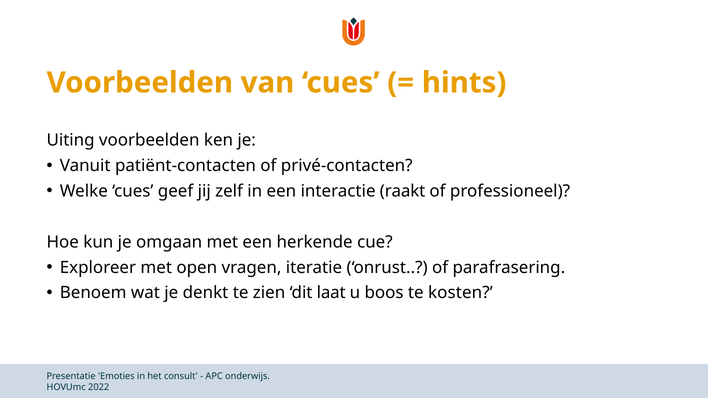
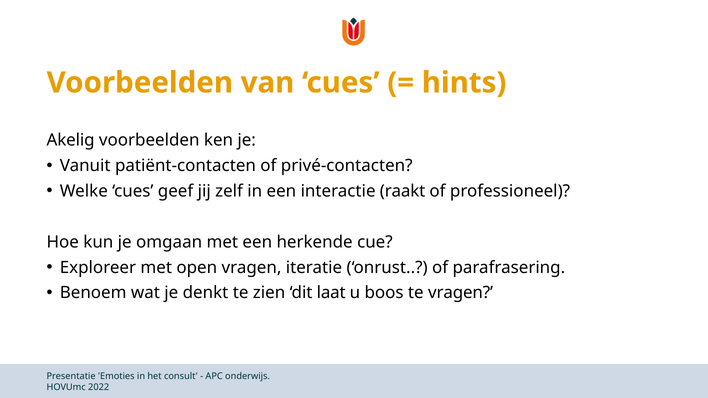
Uiting: Uiting -> Akelig (71, 140)
te kosten: kosten -> vragen (461, 293)
